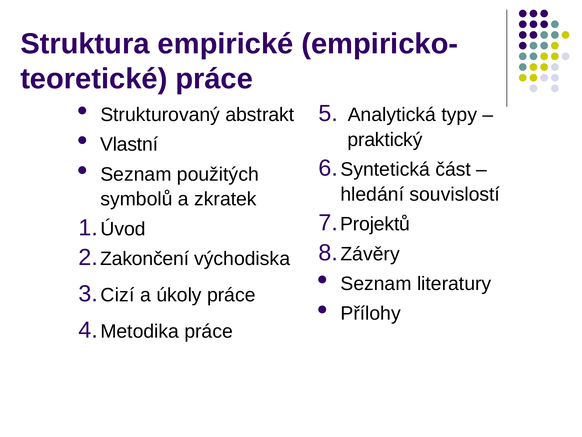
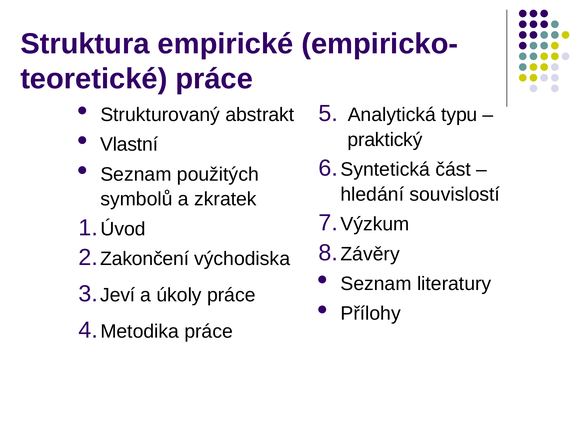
typy: typy -> typu (459, 115)
Projektů: Projektů -> Výzkum (375, 224)
Cizí: Cizí -> Jeví (118, 295)
